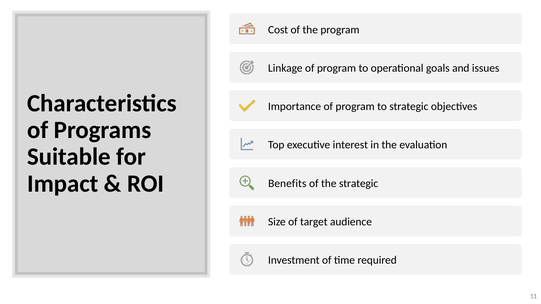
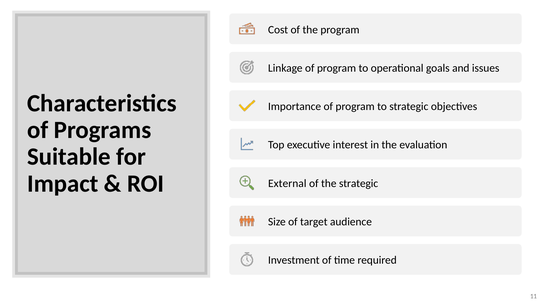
Benefits: Benefits -> External (287, 184)
